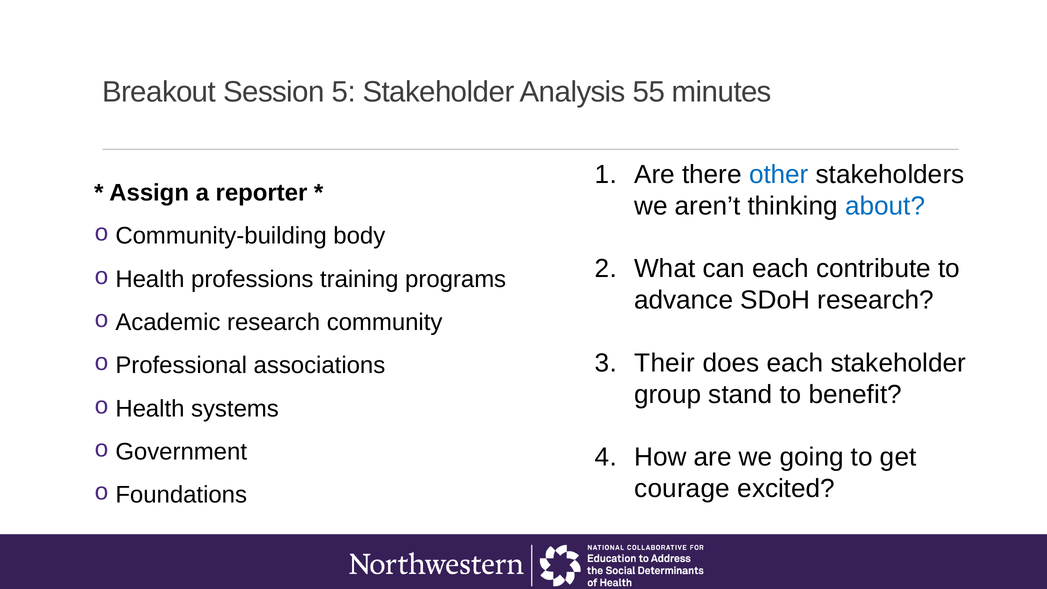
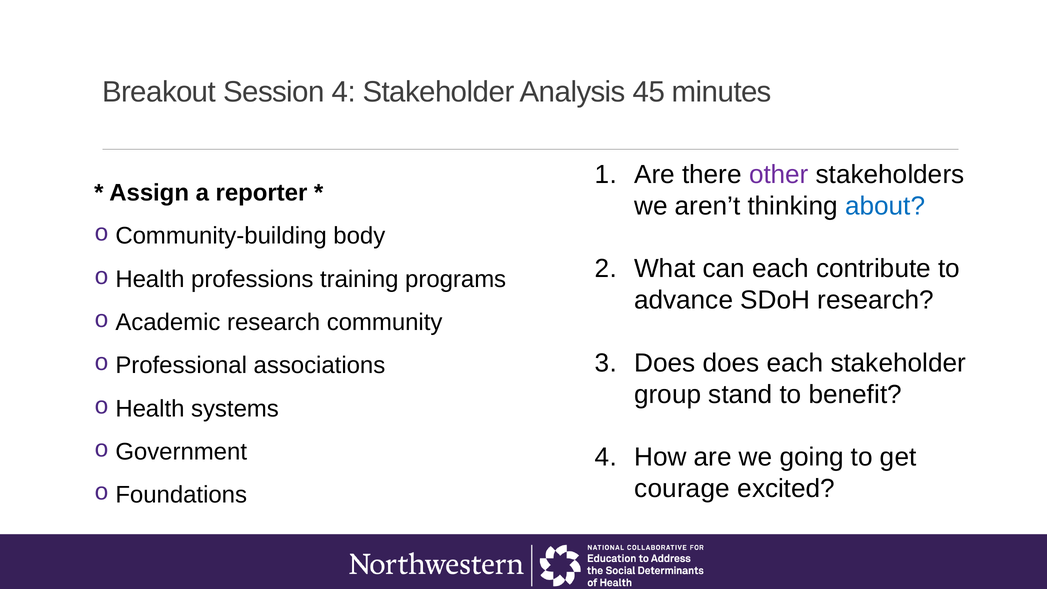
Session 5: 5 -> 4 (344, 92)
55: 55 -> 45 (649, 92)
other colour: blue -> purple (779, 174)
Their: Their -> Does (665, 363)
